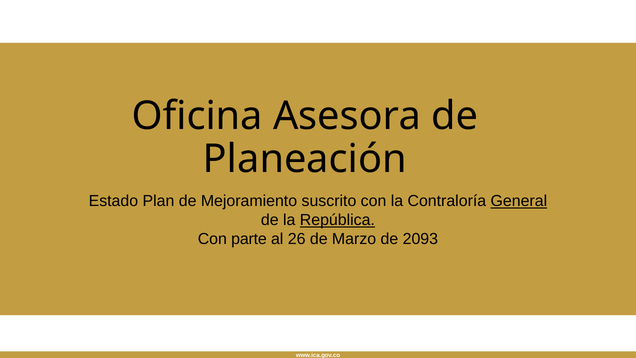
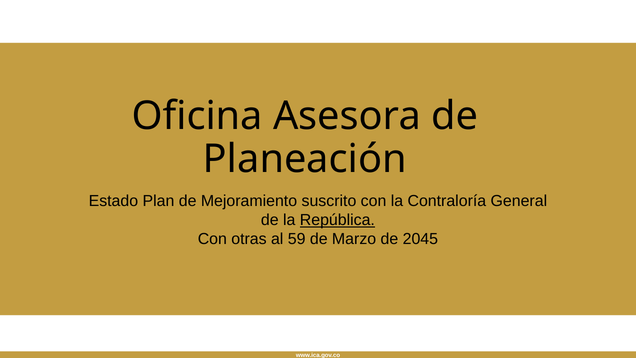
General underline: present -> none (519, 201)
parte: parte -> otras (249, 239)
26: 26 -> 59 (297, 239)
2093: 2093 -> 2045 (420, 239)
